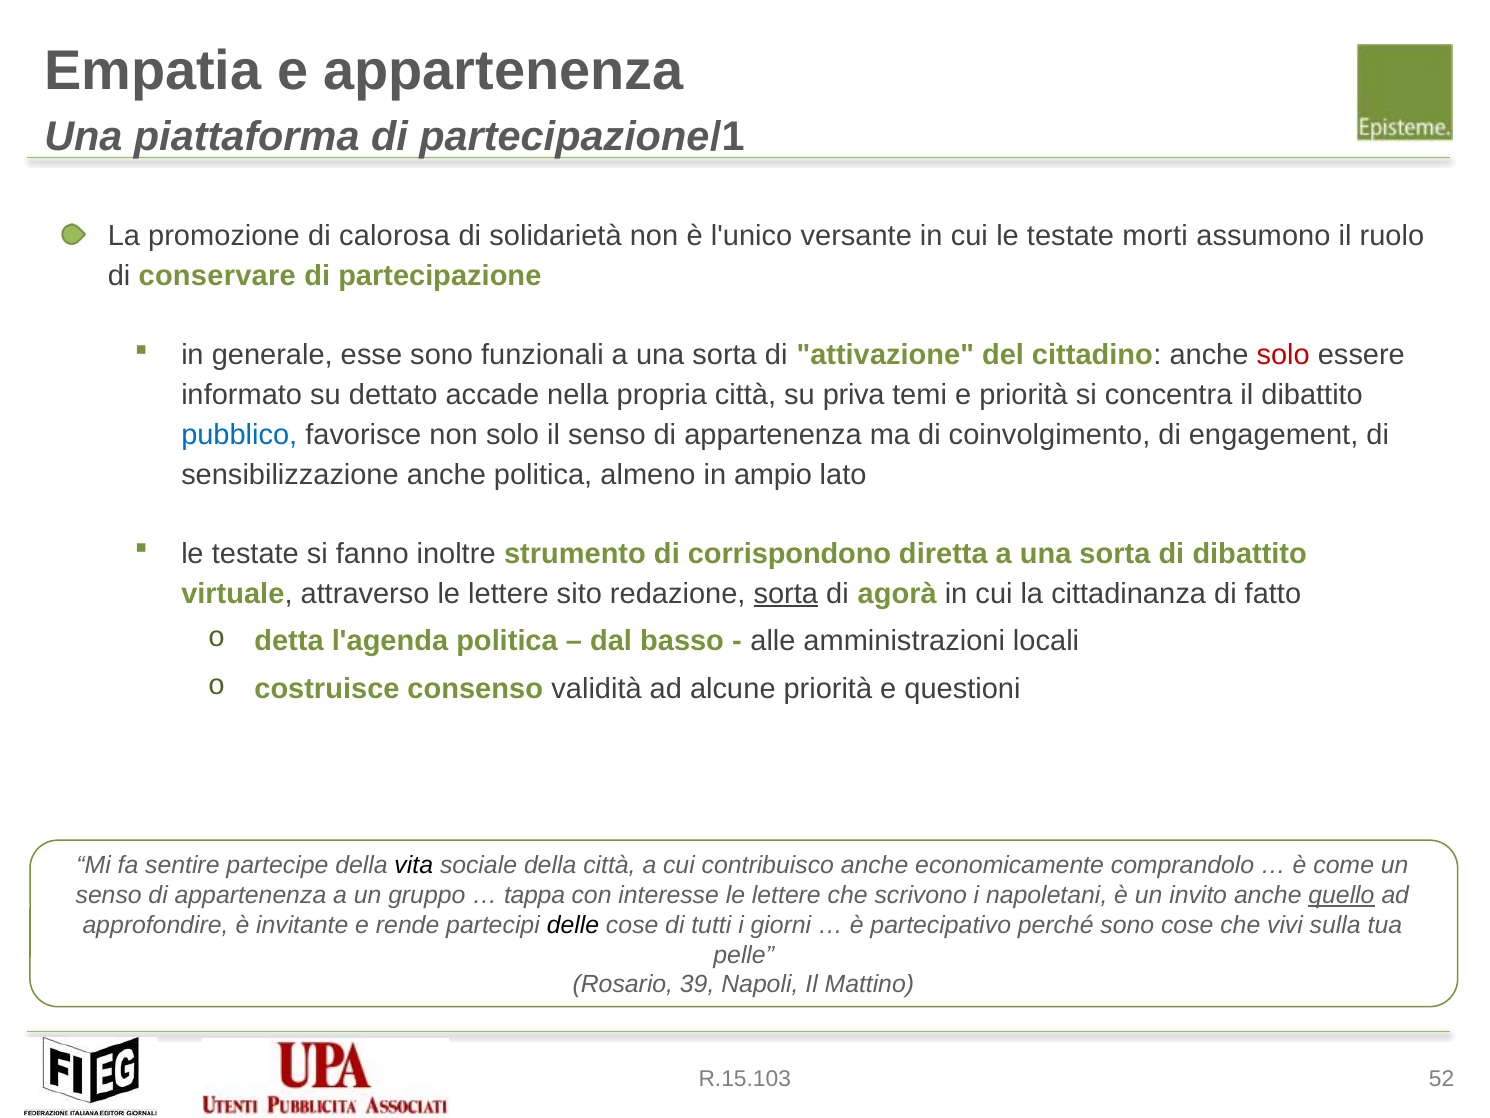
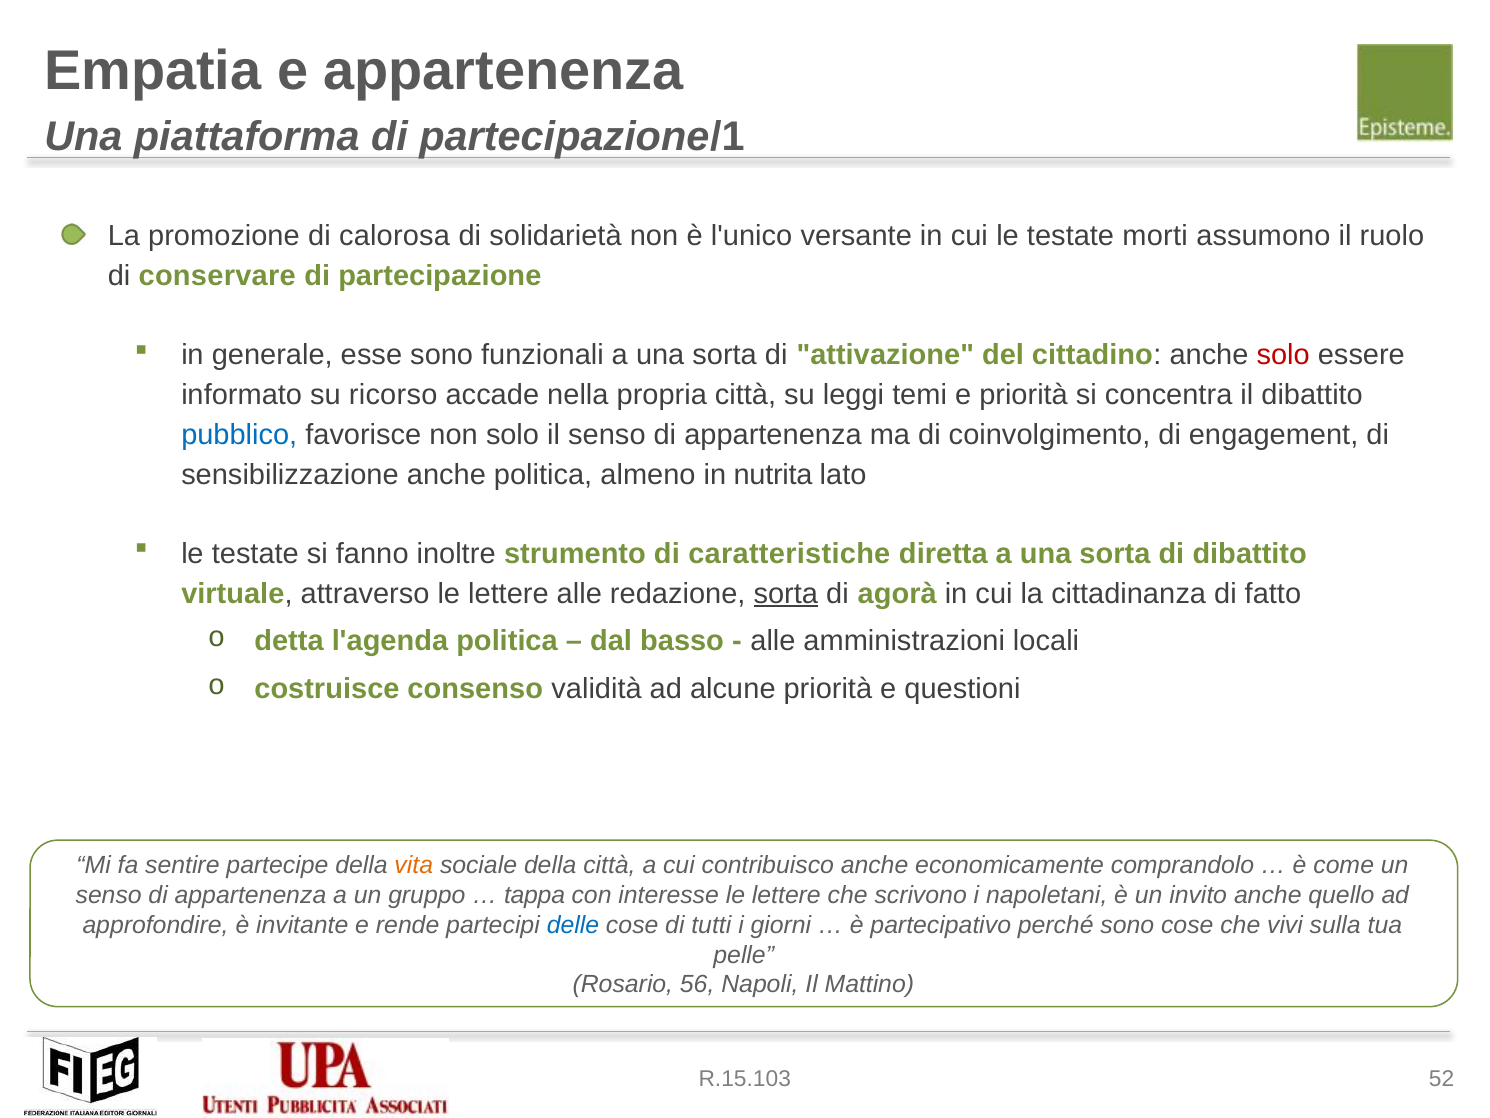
dettato: dettato -> ricorso (393, 395)
priva: priva -> leggi (854, 395)
ampio: ampio -> nutrita (773, 474)
corrispondono: corrispondono -> caratteristiche (789, 554)
lettere sito: sito -> alle (579, 593)
vita colour: black -> orange (414, 865)
quello underline: present -> none (1341, 895)
delle colour: black -> blue (573, 925)
39: 39 -> 56 (697, 984)
